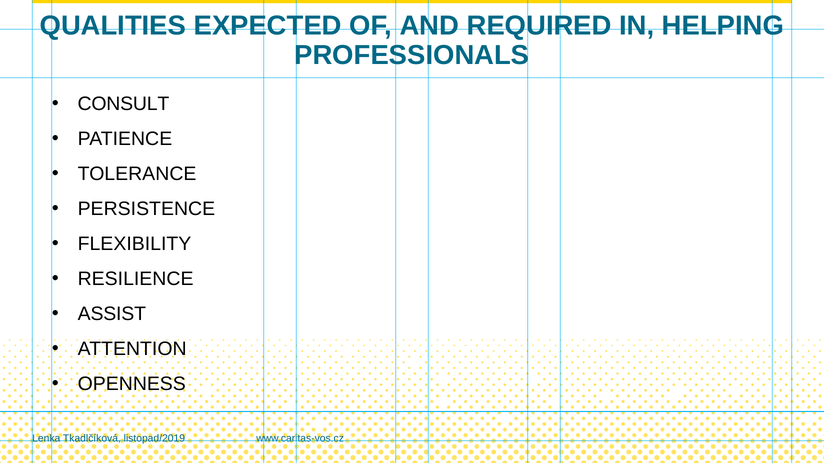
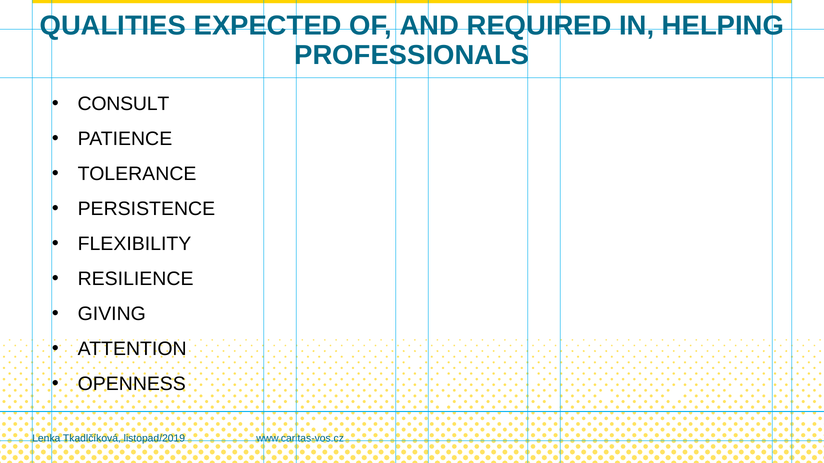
ASSIST: ASSIST -> GIVING (112, 314)
